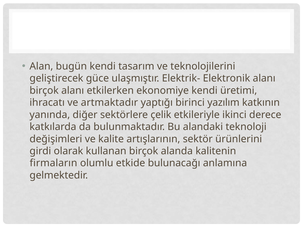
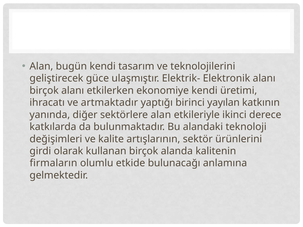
yazılım: yazılım -> yayılan (223, 103)
sektörlere çelik: çelik -> alan (161, 115)
